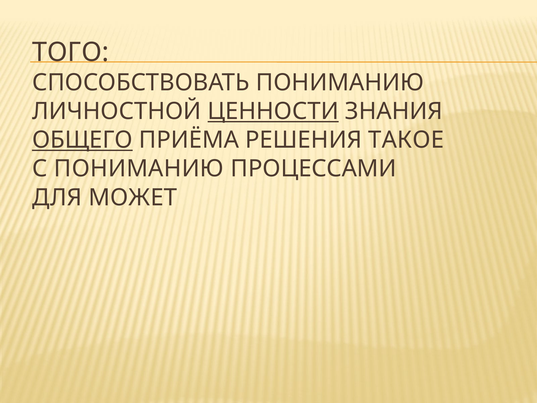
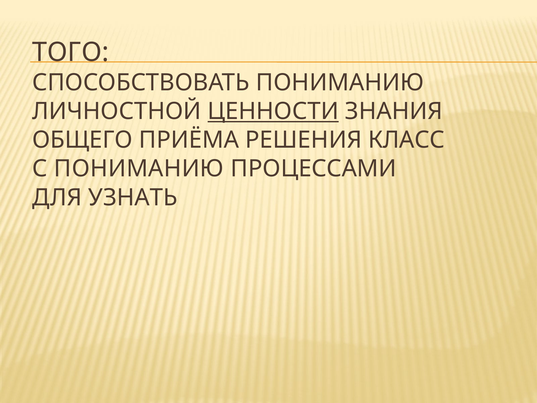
ОБЩЕГО underline: present -> none (82, 140)
ТАКОЕ: ТАКОЕ -> КЛАСС (406, 140)
МОЖЕТ: МОЖЕТ -> УЗНАТЬ (133, 197)
